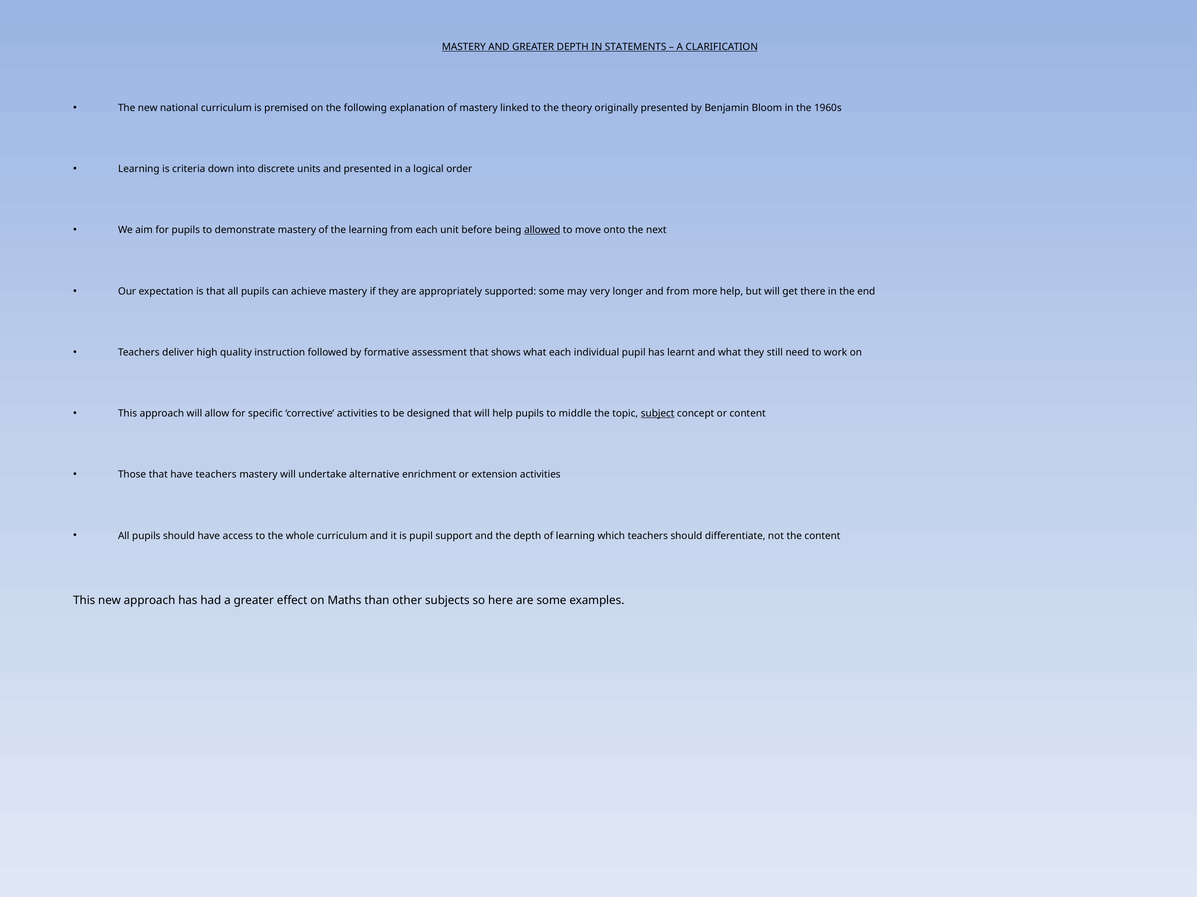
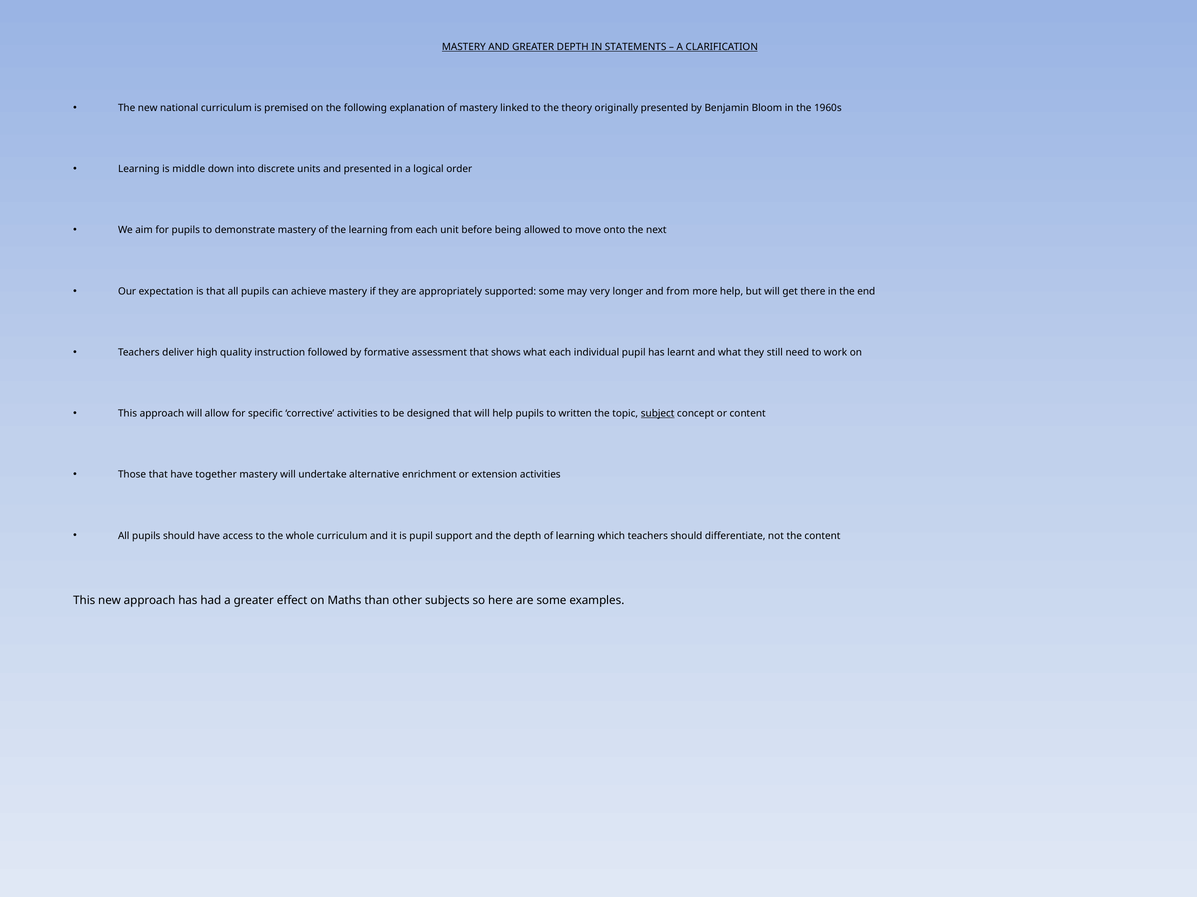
criteria: criteria -> middle (189, 169)
allowed underline: present -> none (542, 230)
middle: middle -> written (575, 414)
have teachers: teachers -> together (216, 475)
